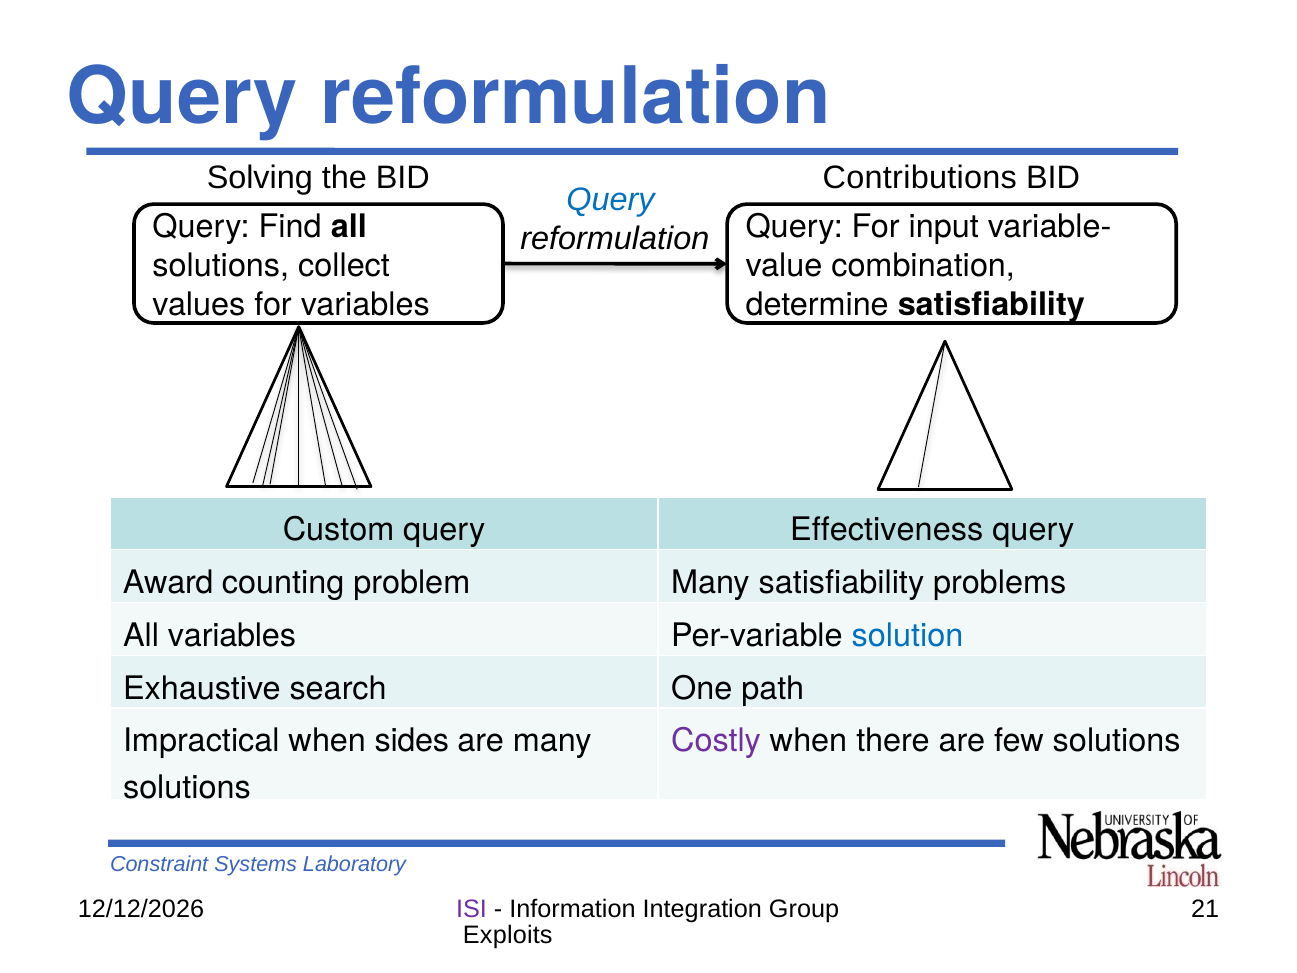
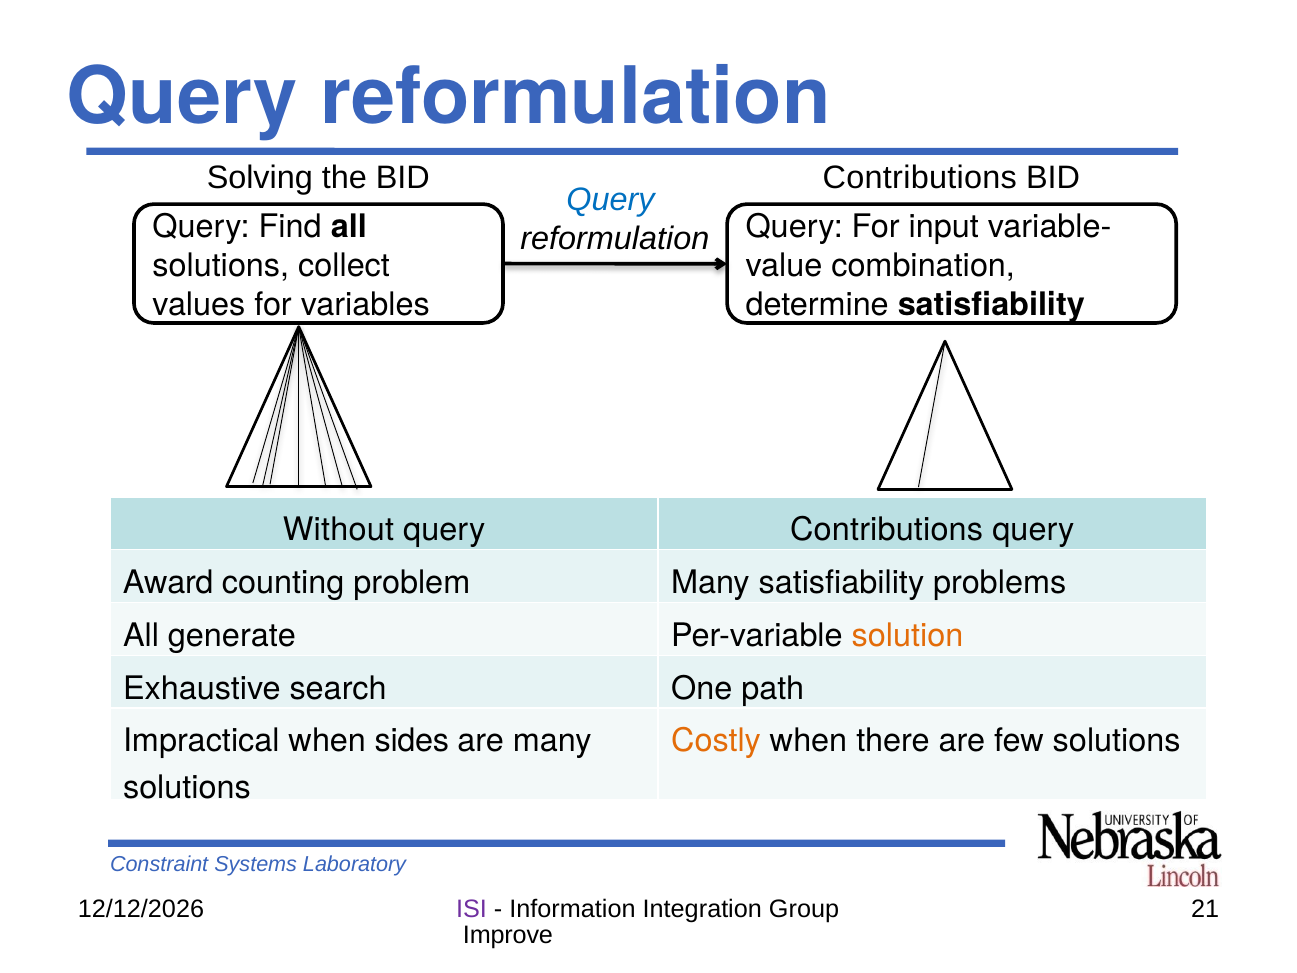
Custom: Custom -> Without (338, 530)
query Effectiveness: Effectiveness -> Contributions (887, 530)
All variables: variables -> generate (232, 635)
solution colour: blue -> orange (907, 635)
Costly colour: purple -> orange (716, 741)
Exploits: Exploits -> Improve (508, 934)
